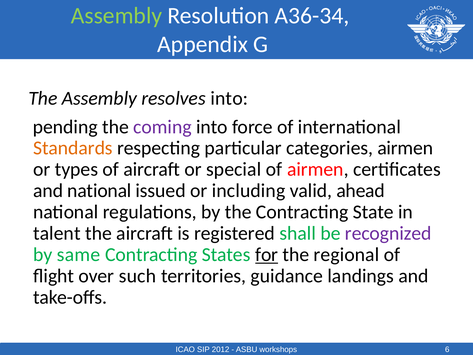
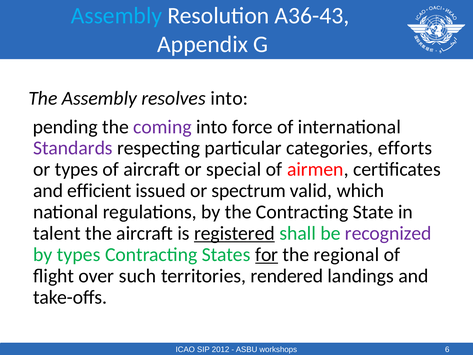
Assembly colour: light green -> light blue (116, 16)
A36-34: A36-34 -> A36-43 (312, 16)
Standards colour: orange -> purple (73, 148)
categories airmen: airmen -> efforts (405, 148)
and national: national -> efficient (99, 191)
including: including -> spectrum (249, 191)
ahead: ahead -> which (361, 191)
registered underline: none -> present (234, 233)
by same: same -> types (79, 254)
guidance: guidance -> rendered (287, 276)
